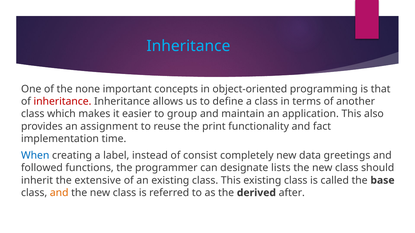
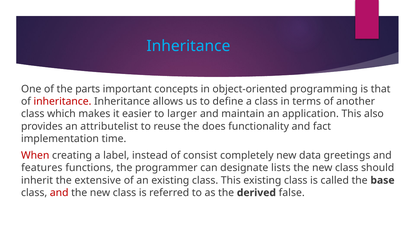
none: none -> parts (88, 89)
group: group -> larger (182, 114)
assignment: assignment -> attributelist (109, 127)
print: print -> does (214, 127)
When colour: blue -> red (35, 156)
followed: followed -> features (42, 168)
and colour: orange -> red (59, 193)
after: after -> false (292, 193)
